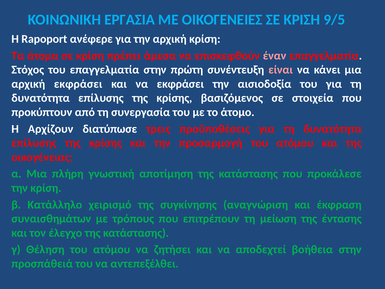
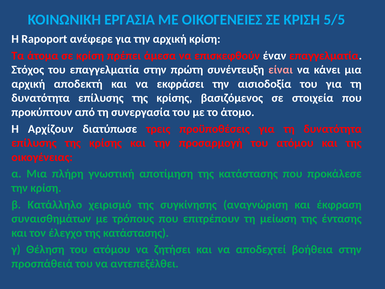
9/5: 9/5 -> 5/5 (334, 20)
έναν colour: pink -> white (275, 56)
αρχική εκφράσει: εκφράσει -> αποδεκτή (78, 84)
